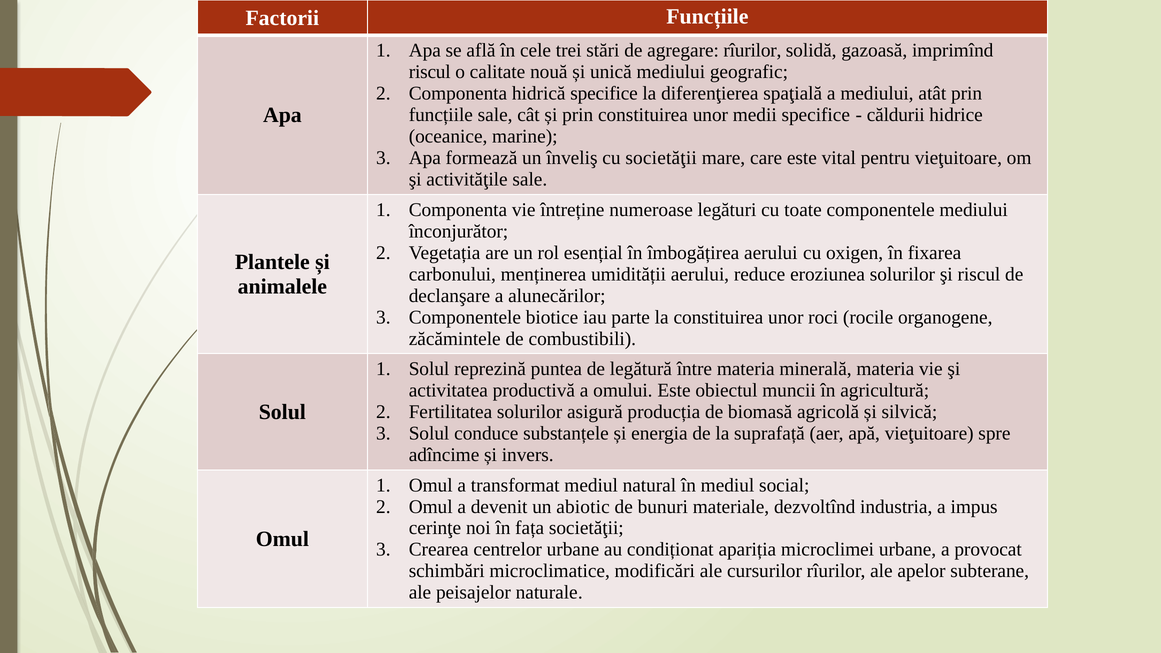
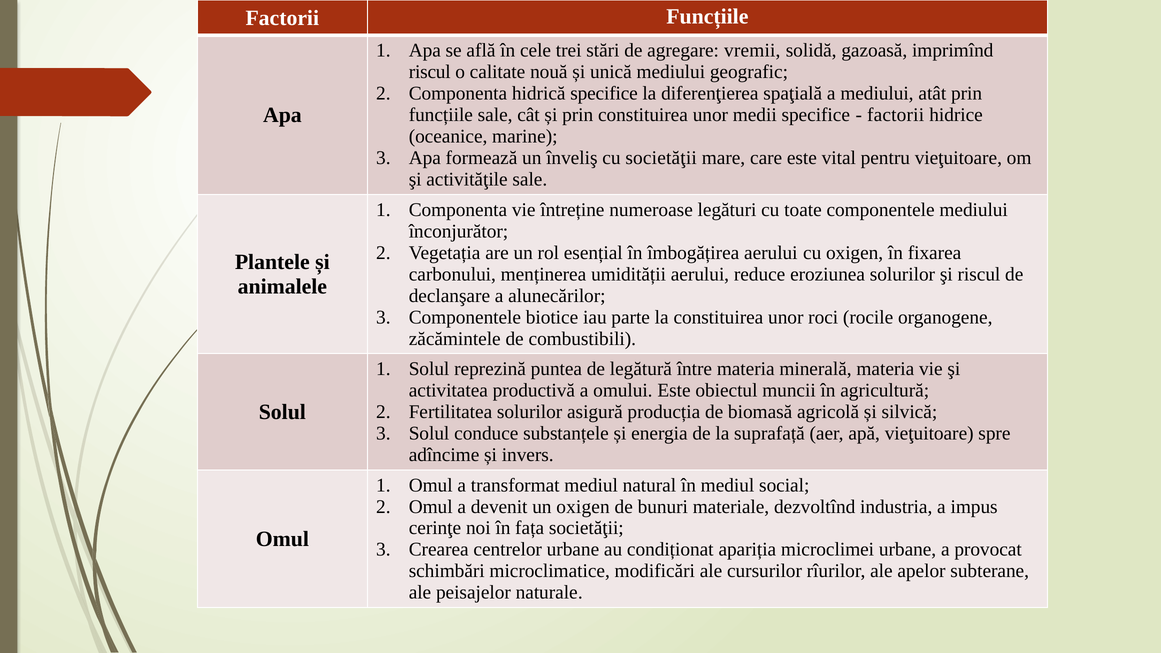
agregare rîurilor: rîurilor -> vremii (752, 51)
căldurii: căldurii -> factorii (896, 115)
un abiotic: abiotic -> oxigen (583, 507)
